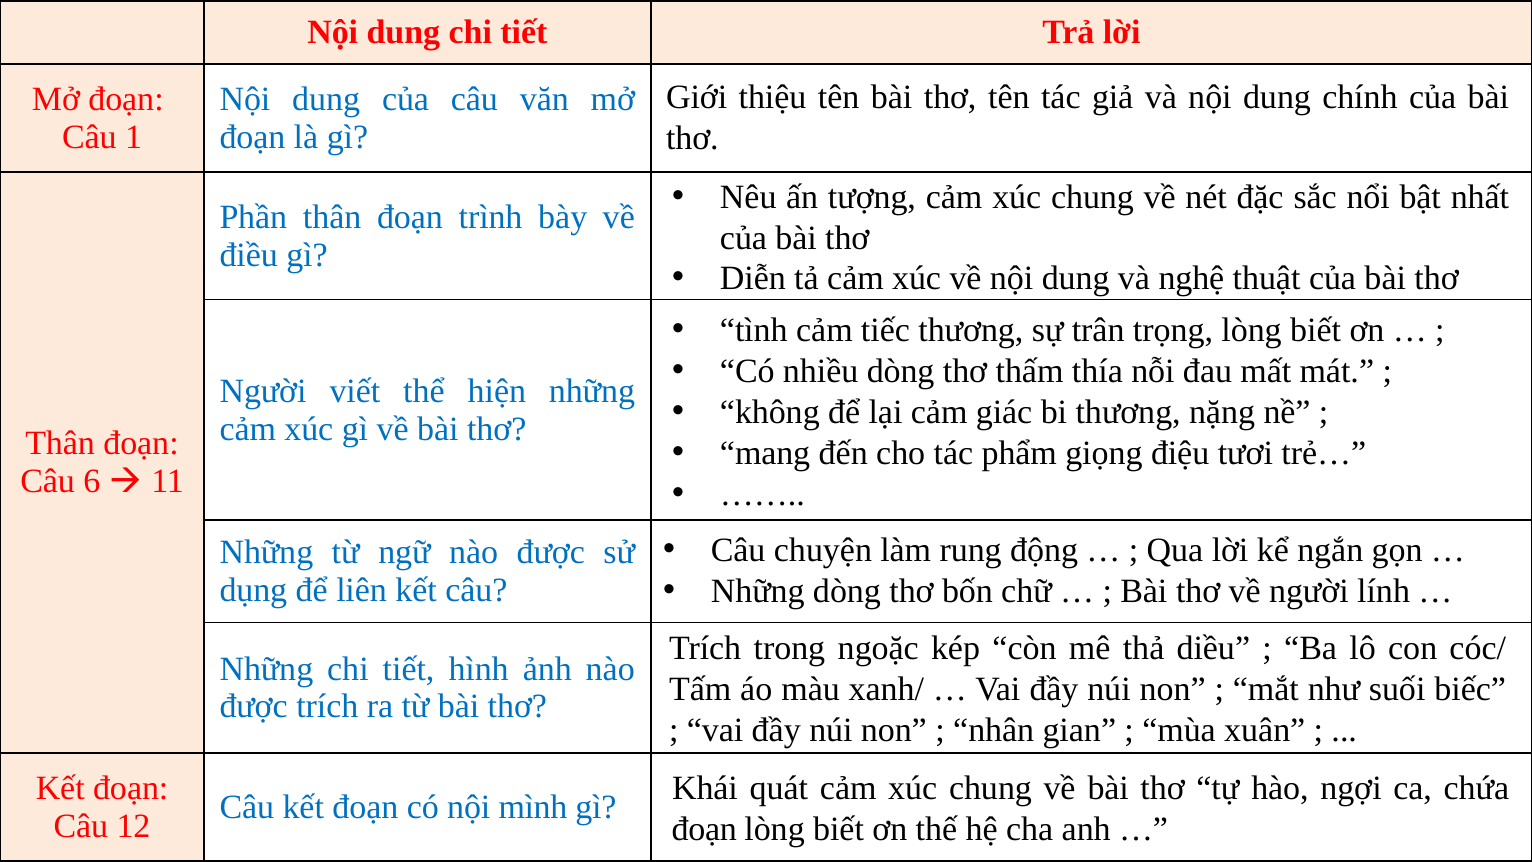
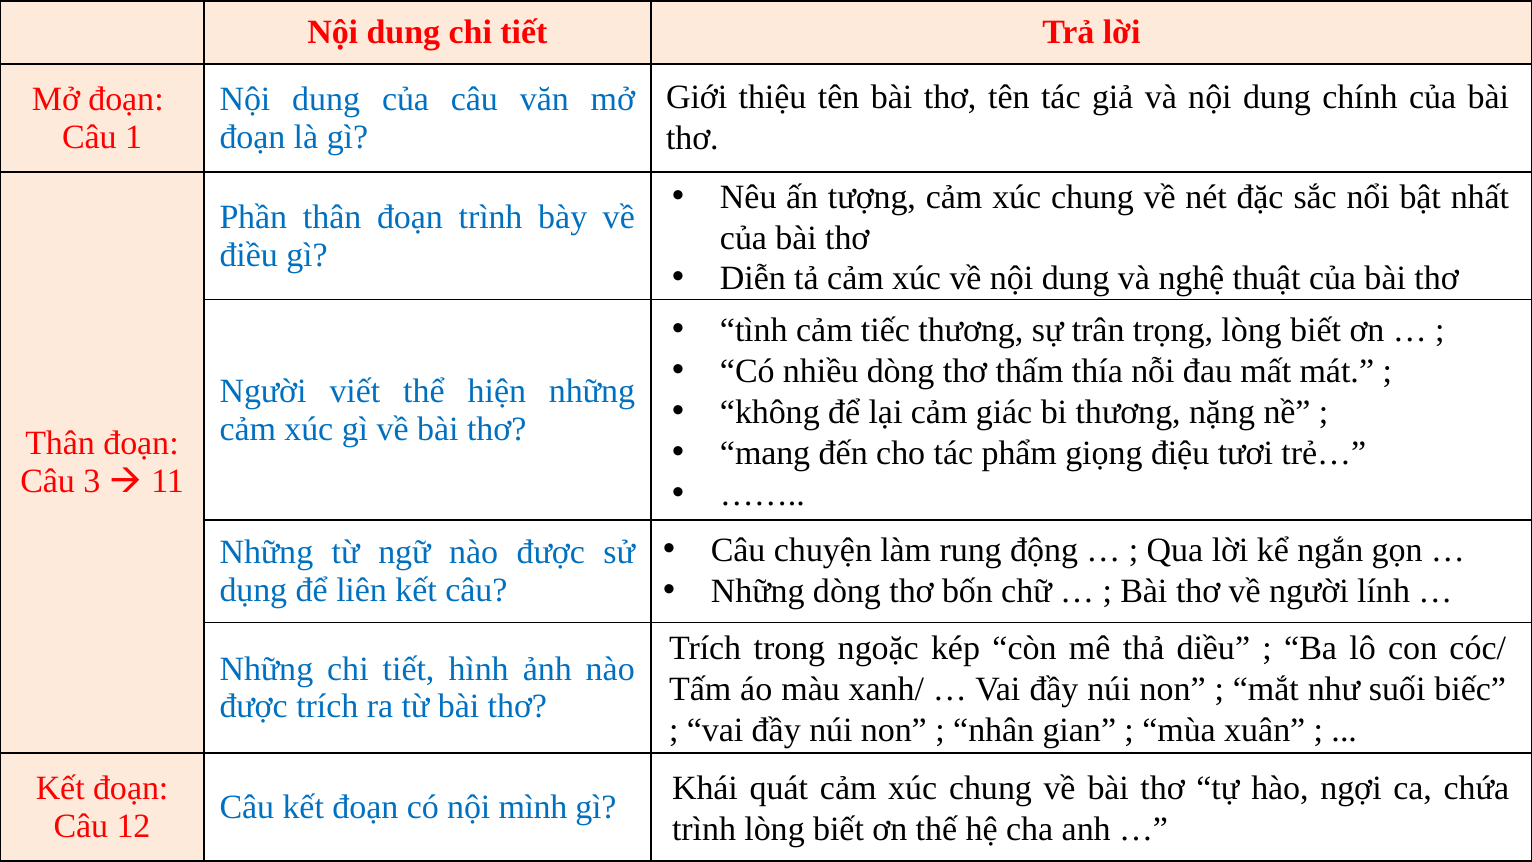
6: 6 -> 3 (92, 481)
đoạn: đoạn -> trình (704, 829)
